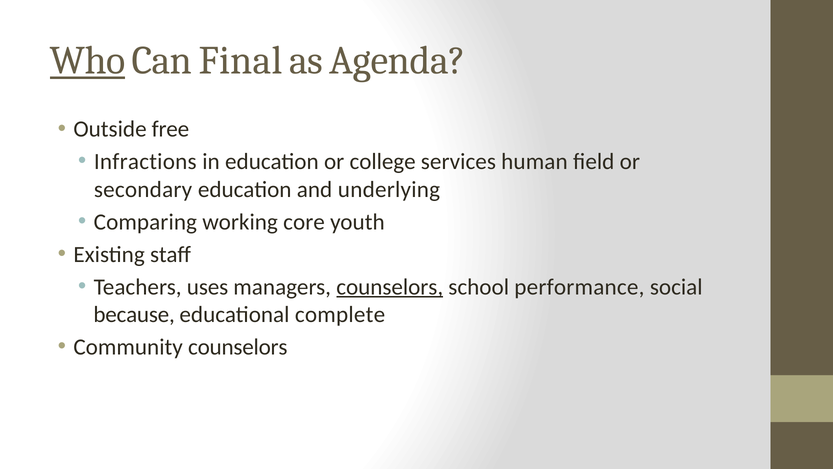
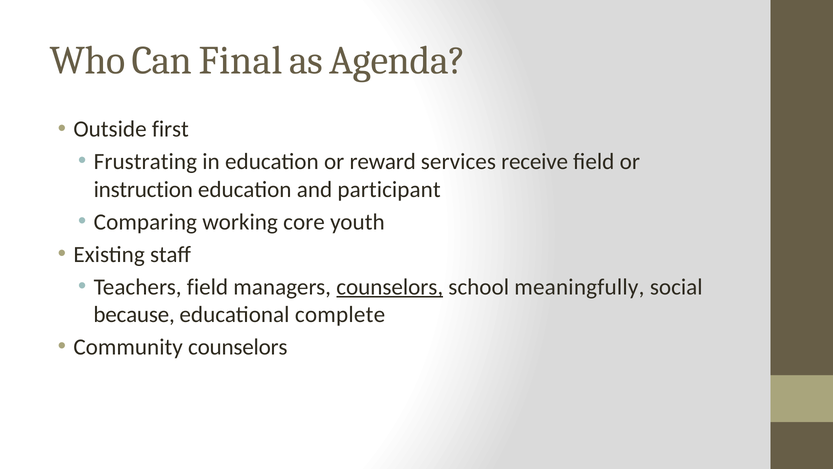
Who underline: present -> none (88, 61)
free: free -> first (170, 129)
Infractions: Infractions -> Frustrating (145, 161)
college: college -> reward (383, 161)
human: human -> receive (535, 161)
secondary: secondary -> instruction (143, 189)
underlying: underlying -> participant (389, 189)
Teachers uses: uses -> field (207, 287)
performance: performance -> meaningfully (579, 287)
